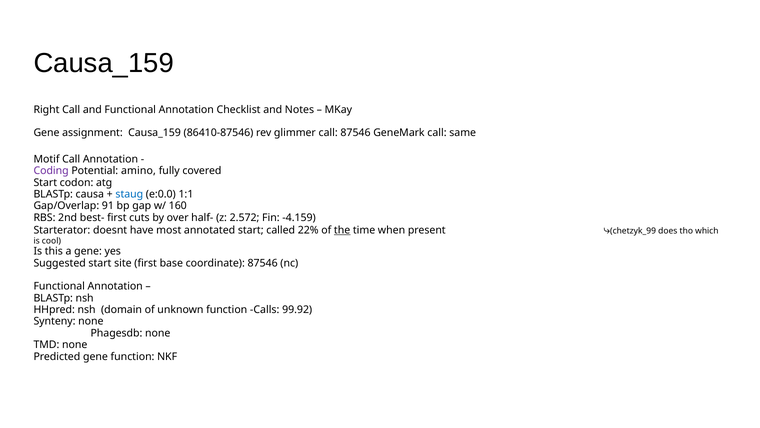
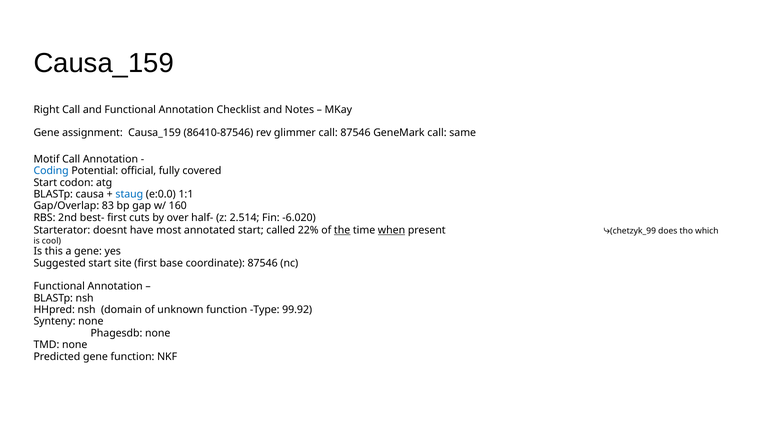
Coding colour: purple -> blue (51, 171)
amino: amino -> official (139, 171)
91: 91 -> 83 (108, 206)
2.572: 2.572 -> 2.514 (245, 217)
-4.159: -4.159 -> -6.020 (299, 217)
when underline: none -> present (392, 230)
Calls: Calls -> Type (265, 309)
